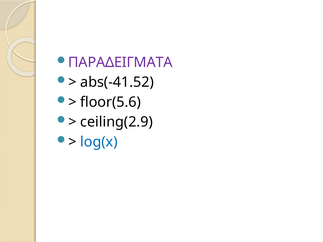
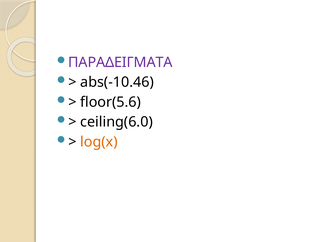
abs(-41.52: abs(-41.52 -> abs(-10.46 (117, 82)
ceiling(2.9: ceiling(2.9 -> ceiling(6.0 (117, 122)
log(x colour: blue -> orange (99, 142)
